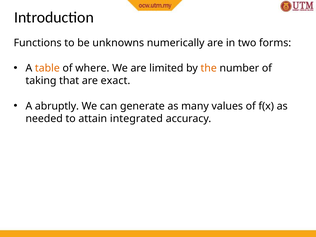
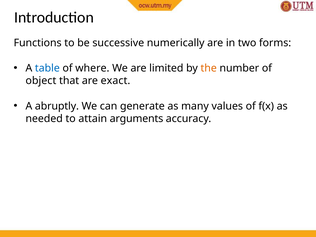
unknowns: unknowns -> successive (118, 43)
table colour: orange -> blue (47, 68)
taking: taking -> object (41, 81)
integrated: integrated -> arguments (136, 119)
